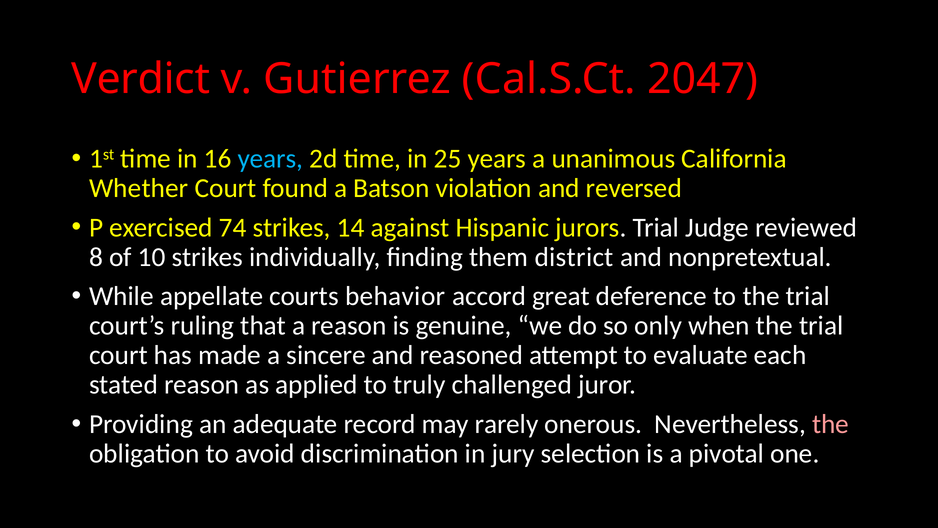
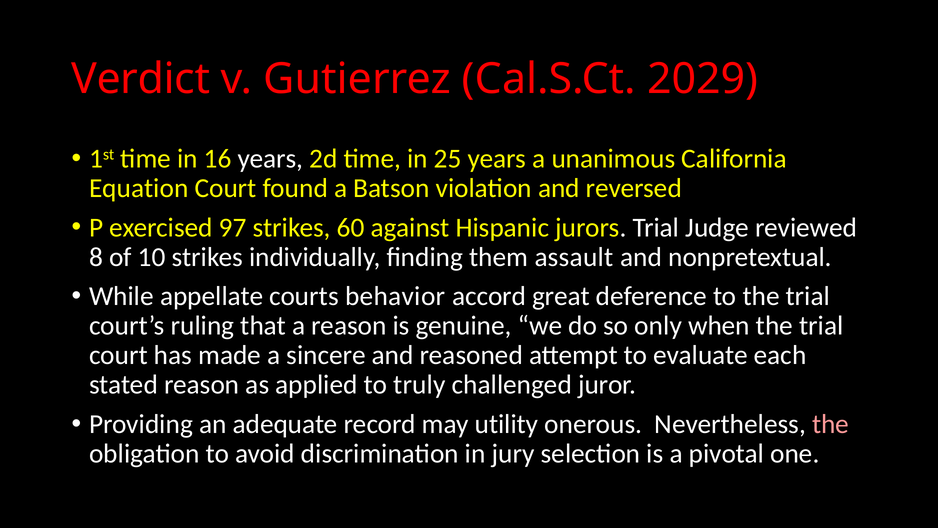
2047: 2047 -> 2029 (703, 79)
years colour: light blue -> white (270, 159)
Whether: Whether -> Equation (139, 188)
74: 74 -> 97 (233, 227)
14: 14 -> 60 (351, 227)
district: district -> assault (574, 257)
rarely: rarely -> utility (507, 424)
